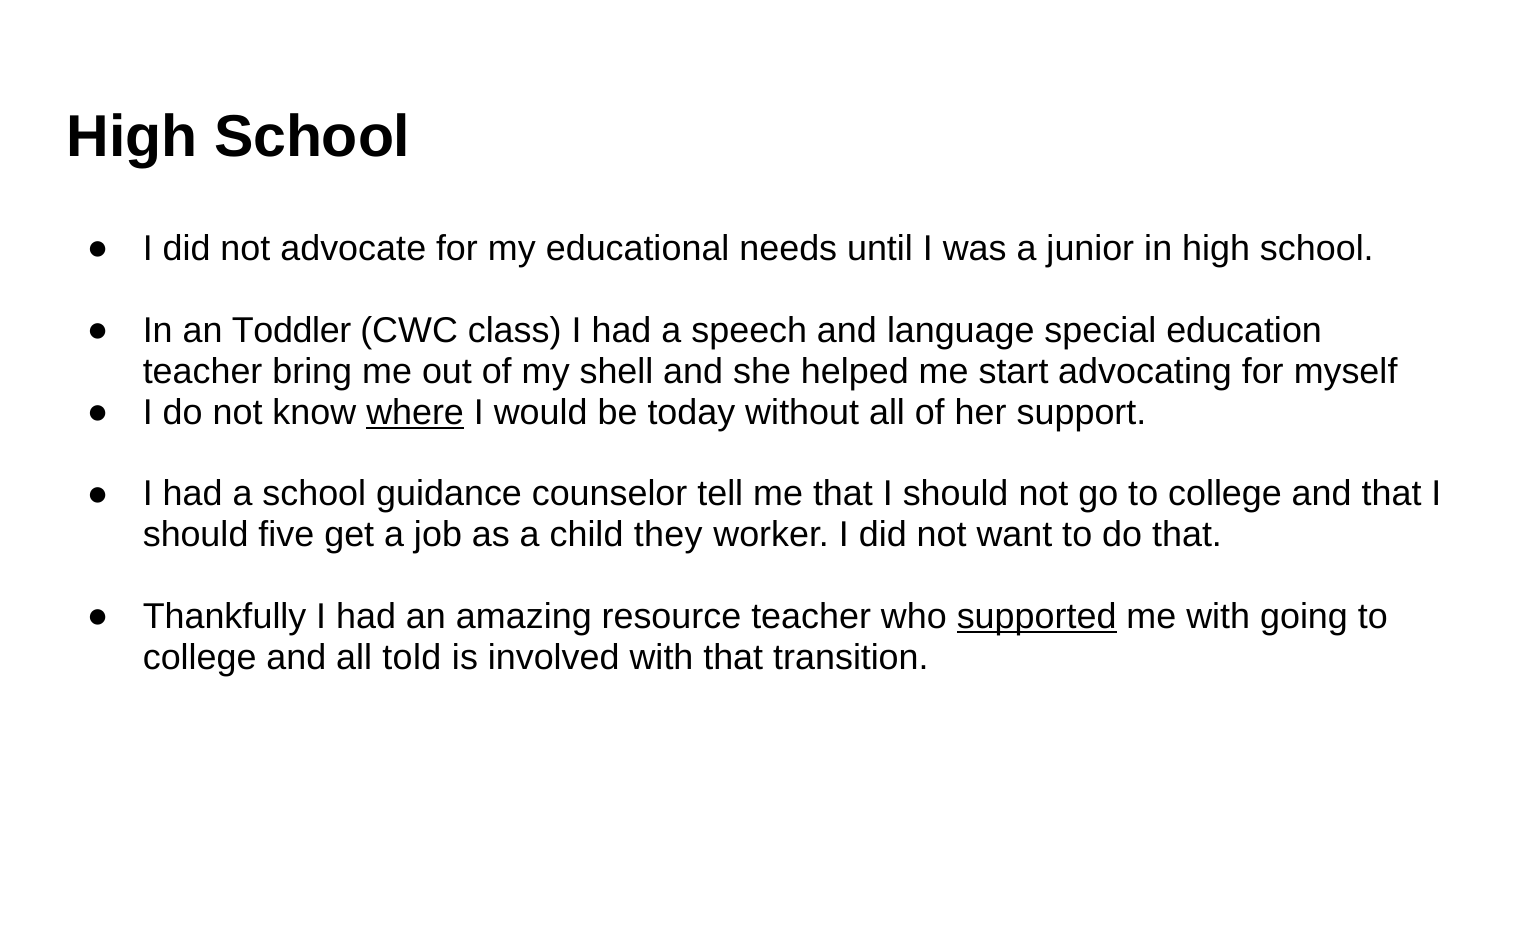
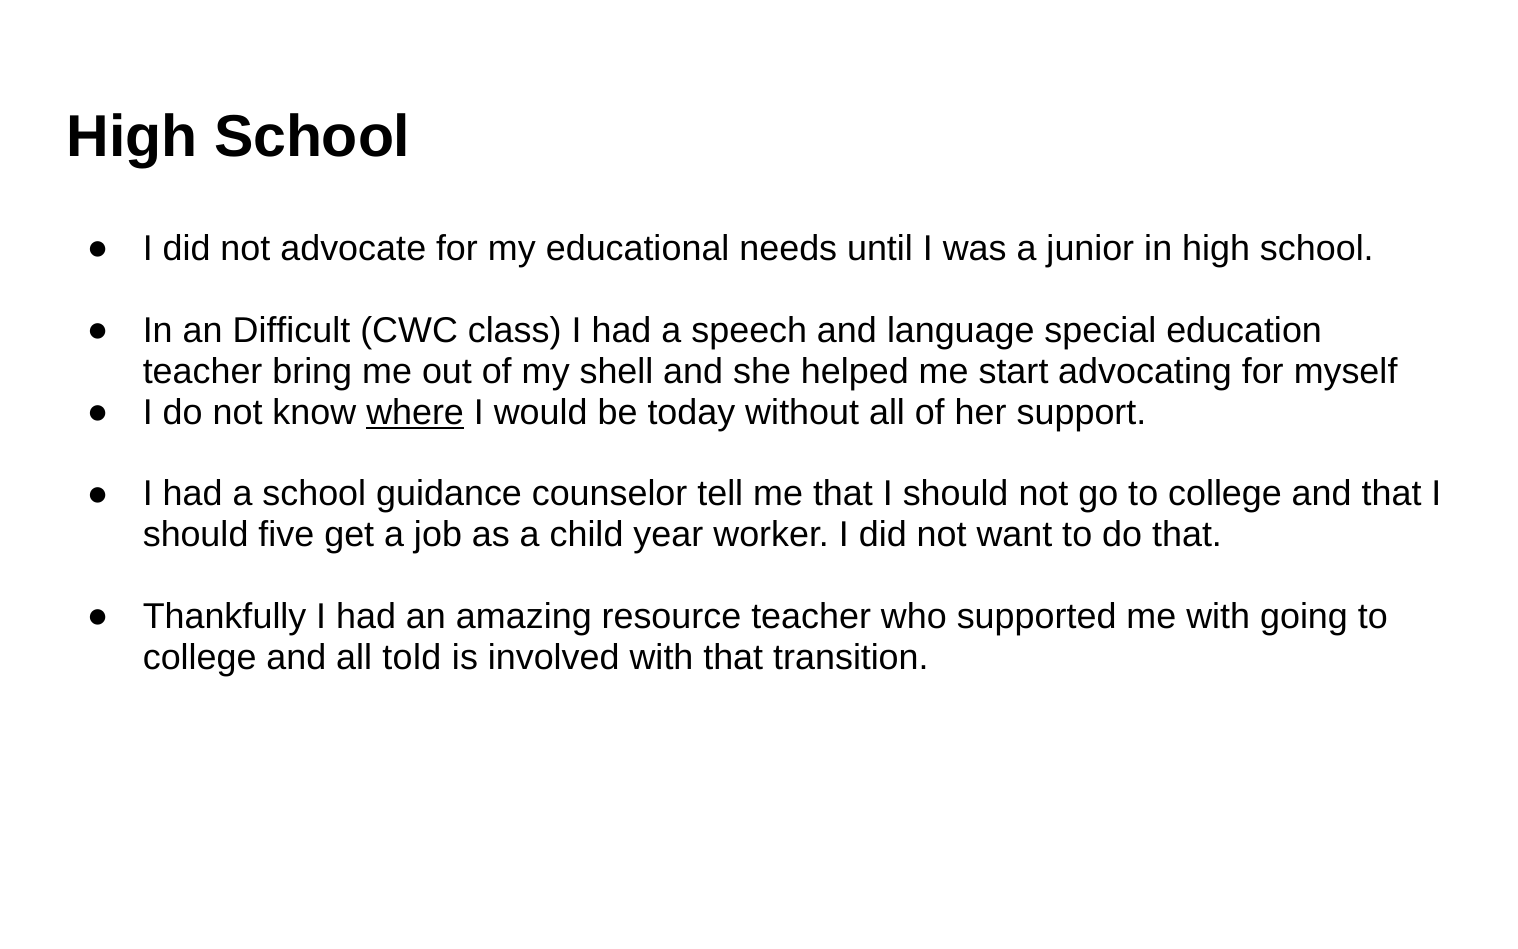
Toddler: Toddler -> Difficult (291, 330)
they: they -> year (668, 535)
supported underline: present -> none (1037, 617)
